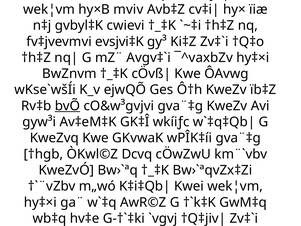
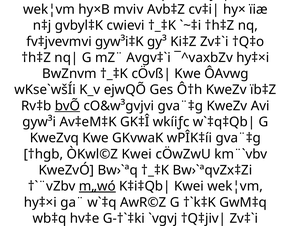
evsjvi‡K: evsjvi‡K -> gyw³i‡K (119, 42)
ÒKwl©Z Dcvq: Dcvq -> Kwei (137, 154)
m„wó underline: none -> present (97, 186)
